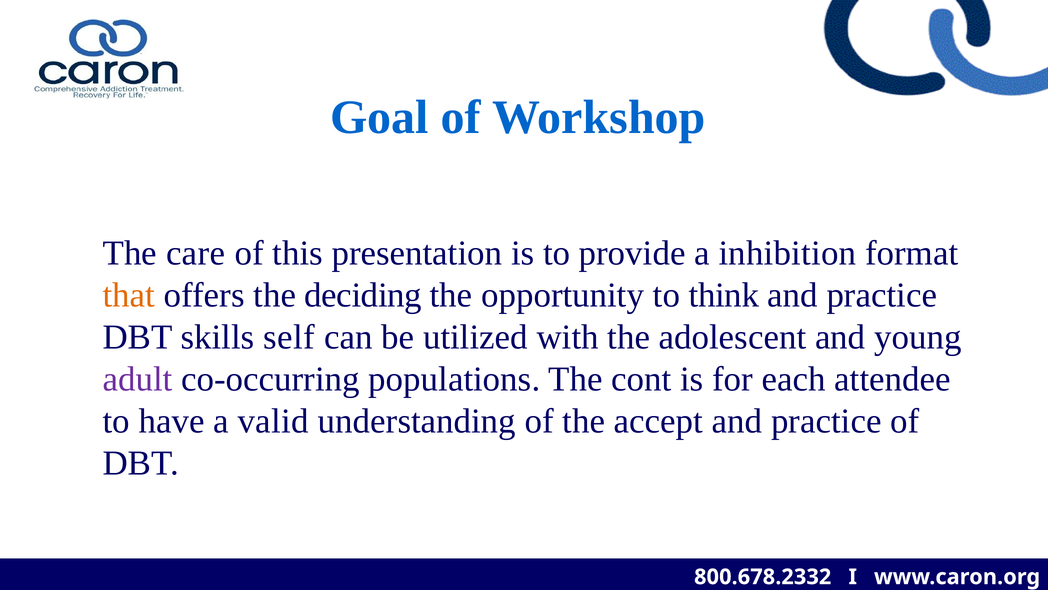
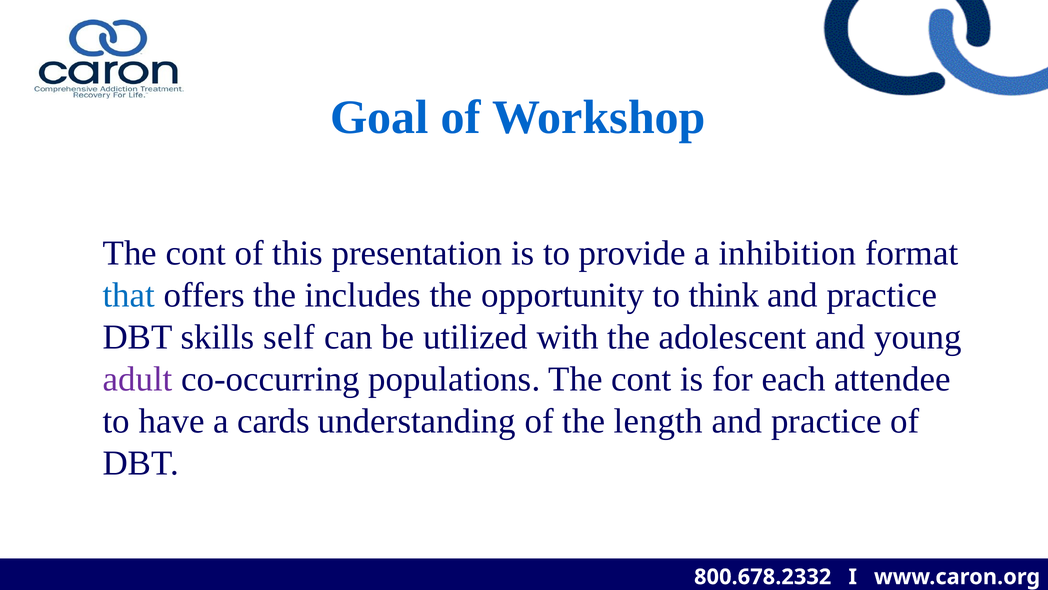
care: care -> cont (196, 253)
that colour: orange -> blue (129, 295)
deciding: deciding -> includes (363, 295)
valid: valid -> cards (274, 421)
accept: accept -> length (658, 421)
